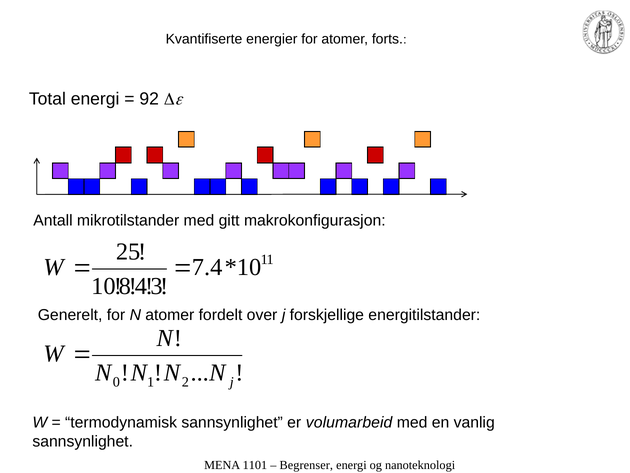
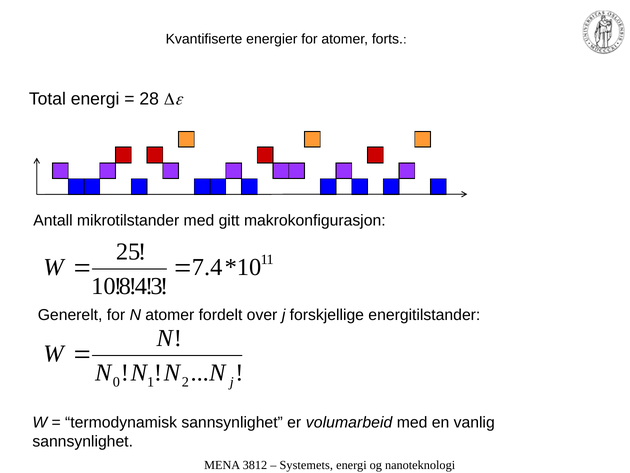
92: 92 -> 28 (149, 99)
1101: 1101 -> 3812 (255, 465)
Begrenser: Begrenser -> Systemets (306, 465)
